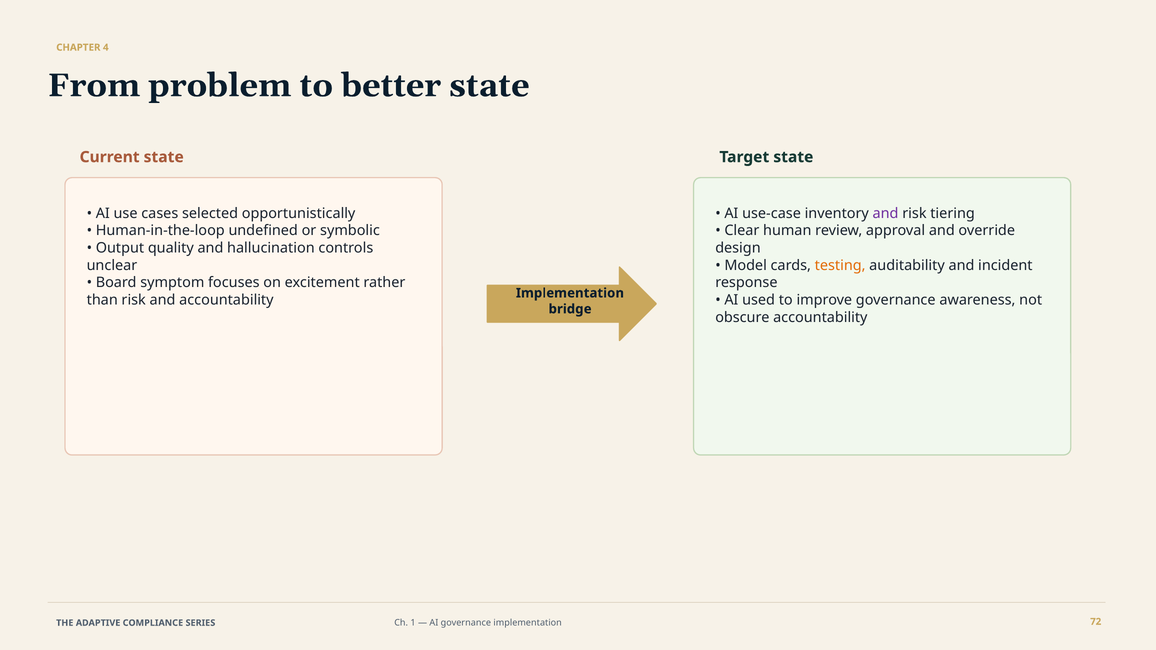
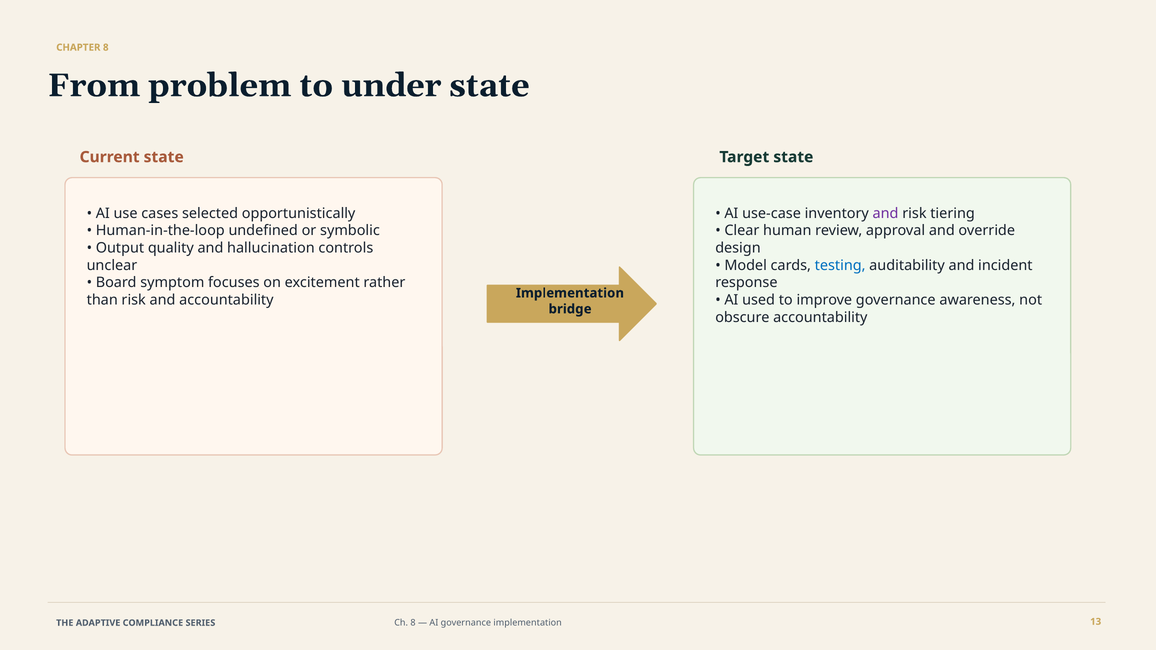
CHAPTER 4: 4 -> 8 (106, 47)
better: better -> under (391, 85)
testing colour: orange -> blue (840, 265)
Ch 1: 1 -> 8 (413, 623)
72: 72 -> 13 (1096, 622)
